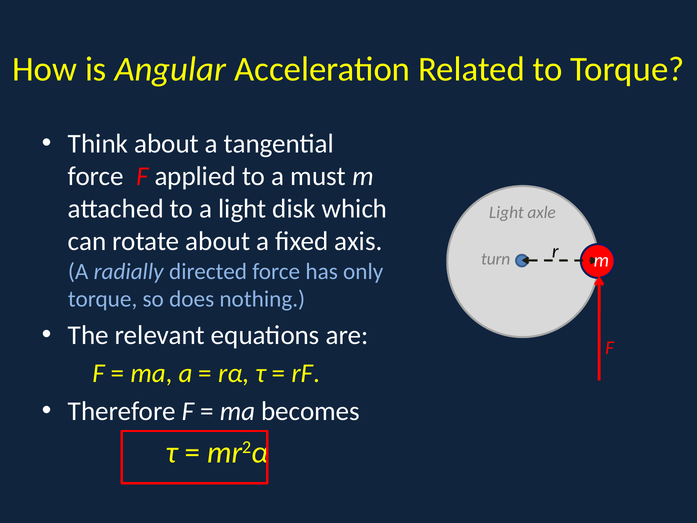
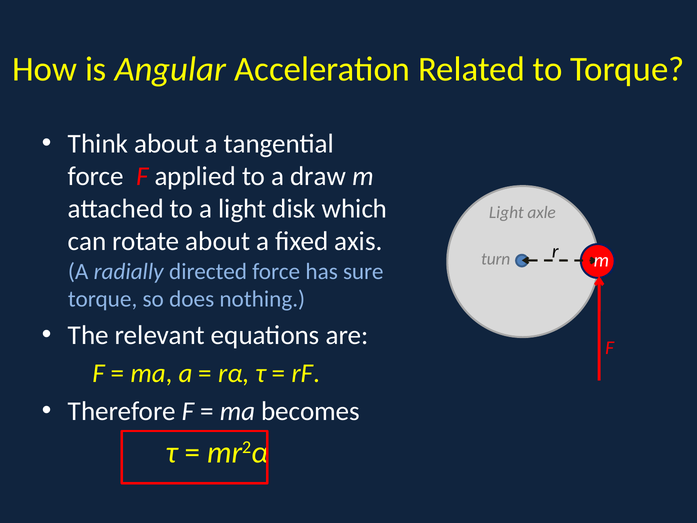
must: must -> draw (318, 176)
only: only -> sure (363, 271)
